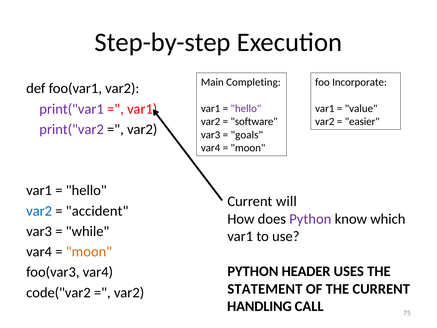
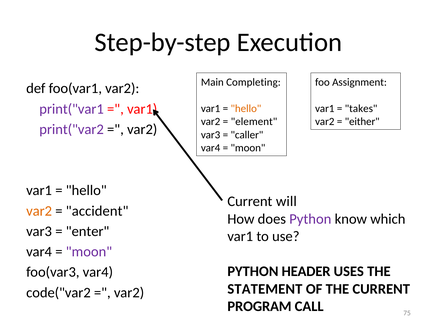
Incorporate: Incorporate -> Assignment (360, 82)
hello colour: purple -> orange (246, 109)
value: value -> takes (361, 109)
software: software -> element (254, 122)
easier: easier -> either (362, 122)
goals: goals -> caller (247, 135)
var2 colour: blue -> orange (39, 211)
while: while -> enter (88, 231)
moon colour: orange -> purple (89, 252)
HANDLING: HANDLING -> PROGRAM (259, 306)
